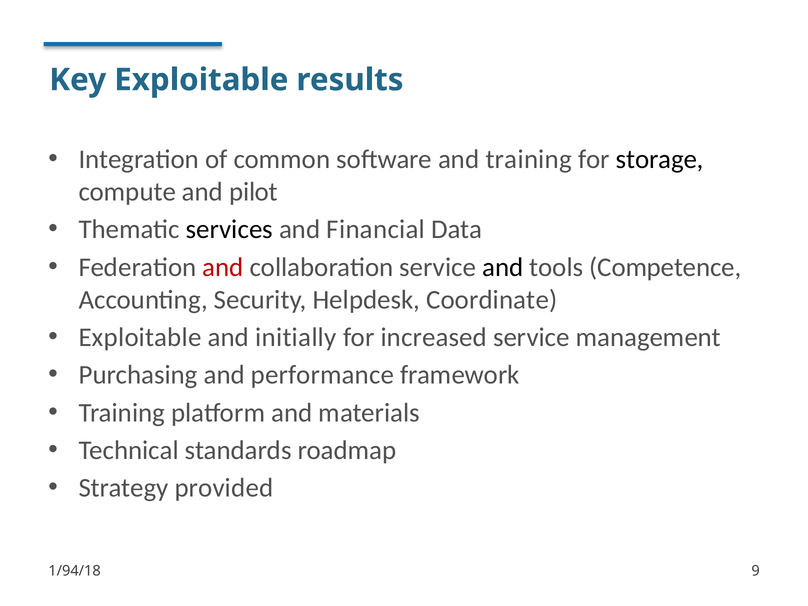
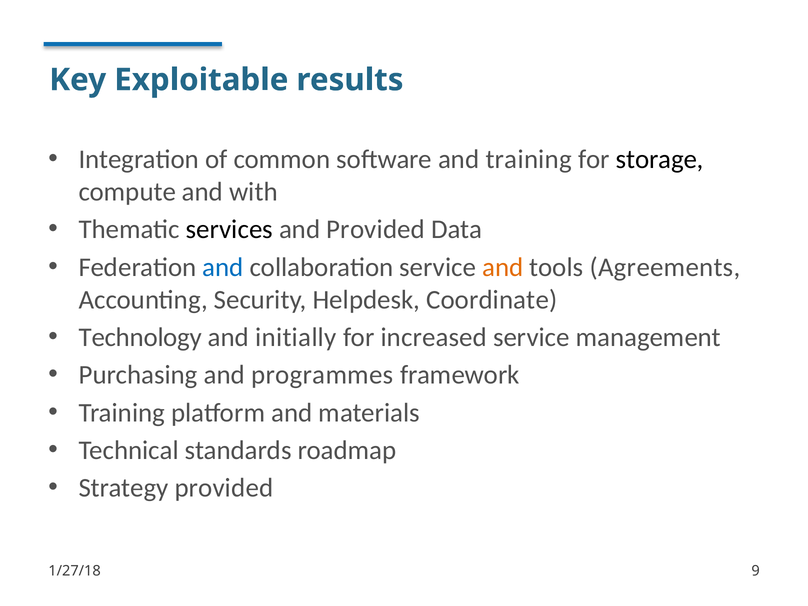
pilot: pilot -> with (253, 192)
and Financial: Financial -> Provided (376, 230)
and colour: red -> blue (223, 267)
and colour: black -> orange (503, 267)
Competence: Competence -> Agreements (665, 267)
Exploitable: Exploitable -> Technology (140, 337)
performance: performance -> programmes (322, 375)
1/94/18: 1/94/18 -> 1/27/18 (75, 571)
